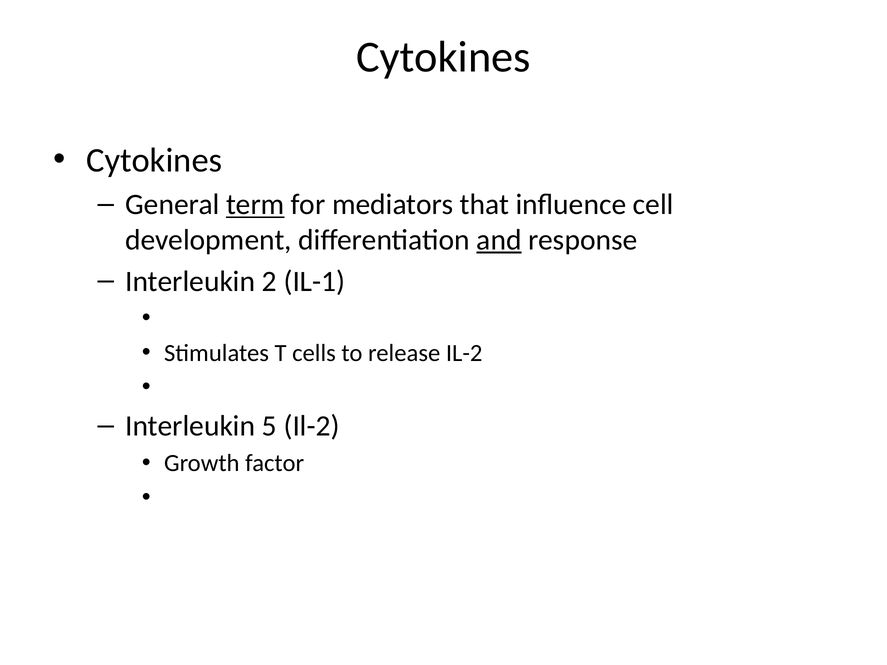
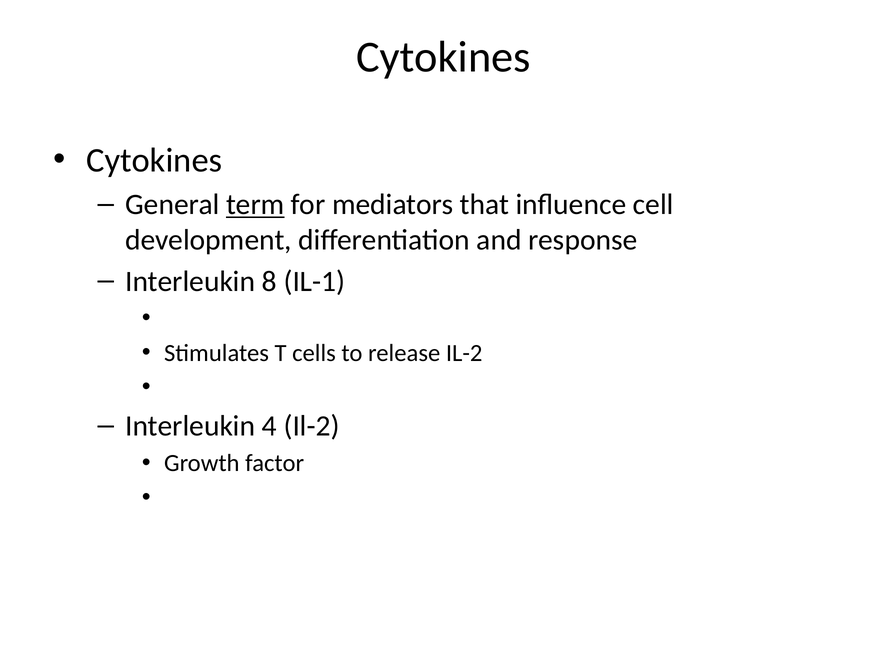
and underline: present -> none (499, 240)
2: 2 -> 8 (269, 281)
5: 5 -> 4 (269, 426)
